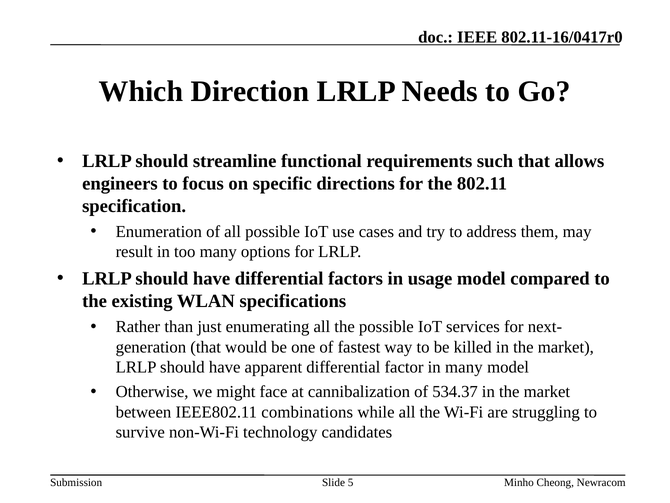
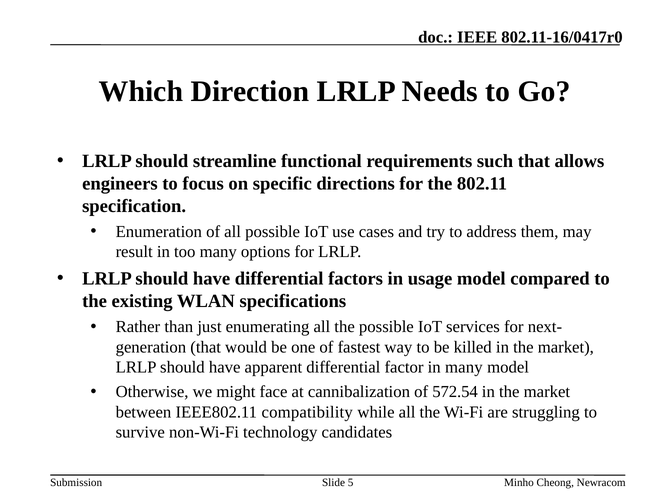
534.37: 534.37 -> 572.54 (455, 391)
combinations: combinations -> compatibility (307, 412)
